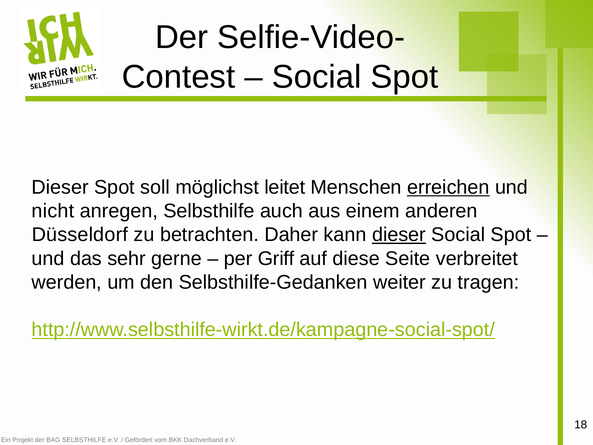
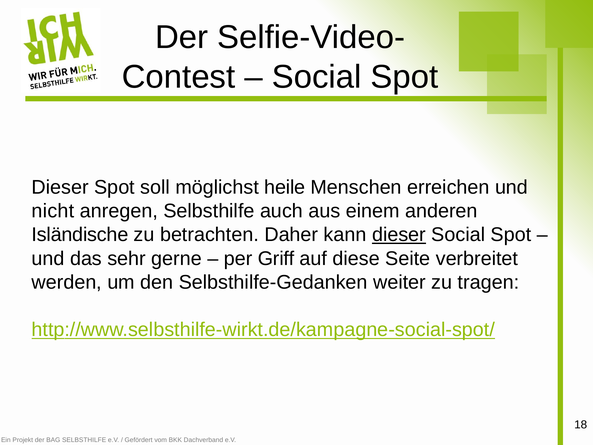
leitet: leitet -> heile (285, 187)
erreichen underline: present -> none (448, 187)
Düsseldorf: Düsseldorf -> Isländische (80, 235)
